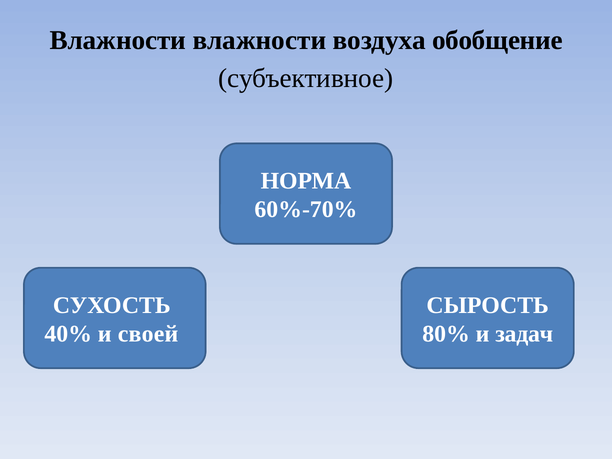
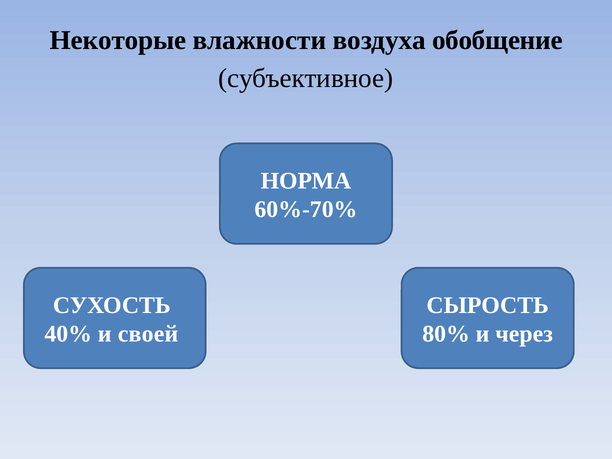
Влажности: Влажности -> Некоторые (118, 40)
задач: задач -> через (524, 334)
